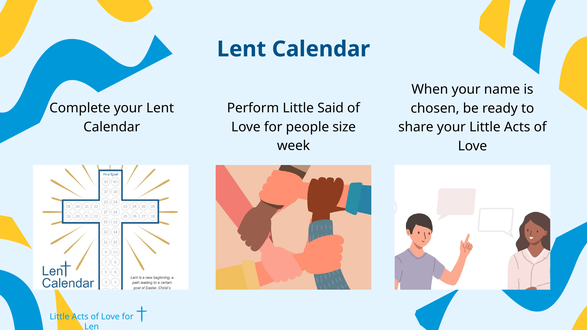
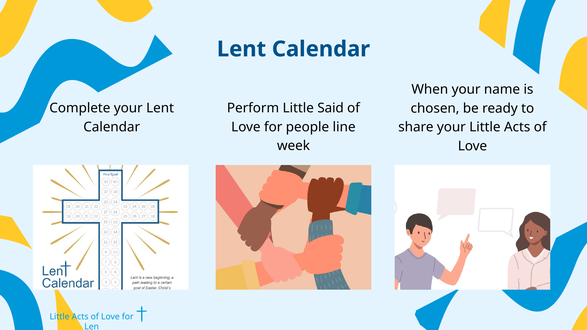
size: size -> line (344, 127)
